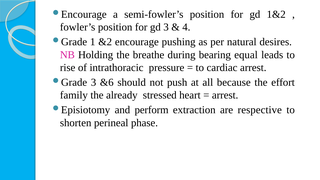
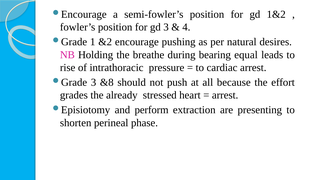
&6: &6 -> &8 (107, 82)
family: family -> grades (74, 95)
respective: respective -> presenting (260, 110)
